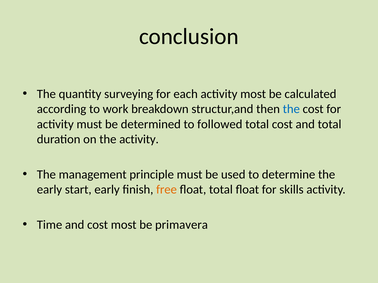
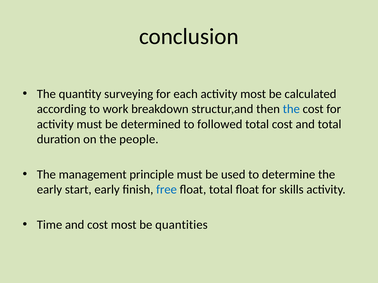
the activity: activity -> people (139, 139)
free colour: orange -> blue (167, 190)
primavera: primavera -> quantities (181, 225)
